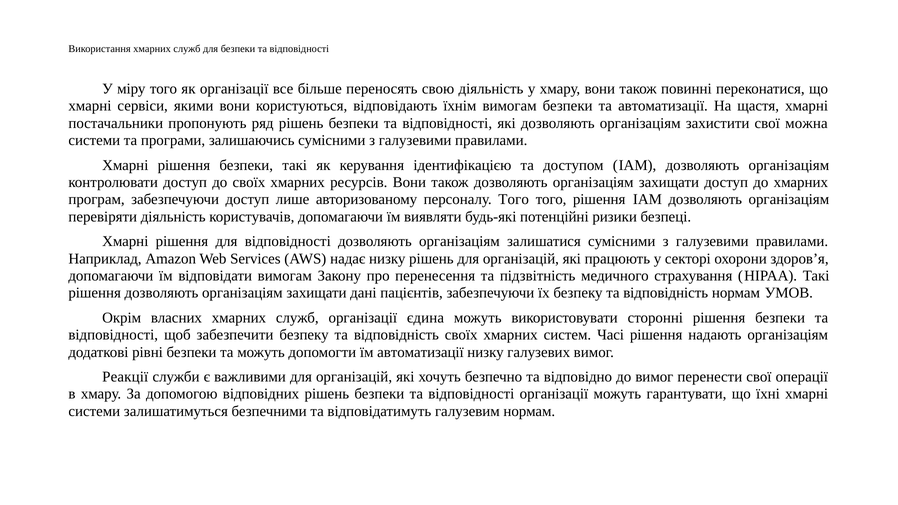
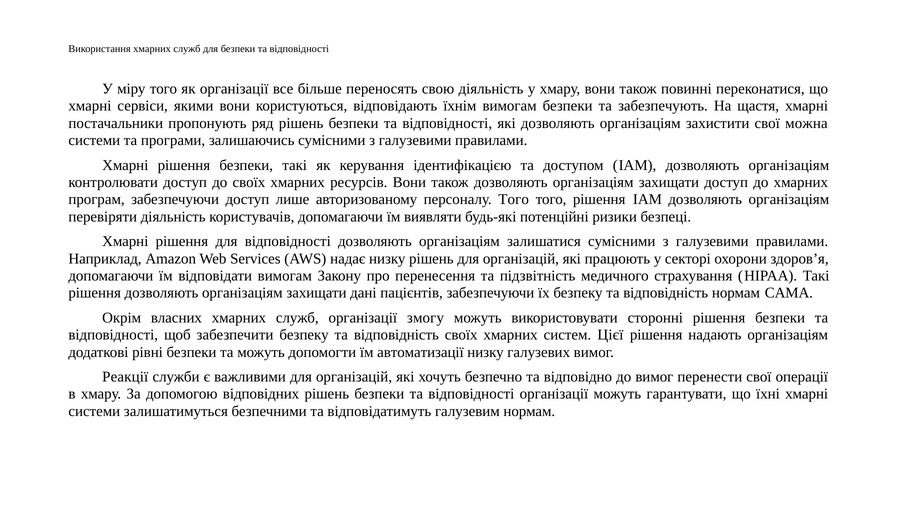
та автоматизації: автоматизації -> забезпечують (663, 106)
УМОВ: УМОВ -> САМА (789, 293)
єдина: єдина -> змогу (425, 318)
Часі: Часі -> Цієї (610, 335)
